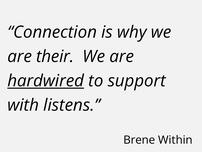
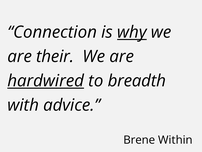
why underline: none -> present (132, 32)
support: support -> breadth (137, 81)
listens: listens -> advice (72, 105)
